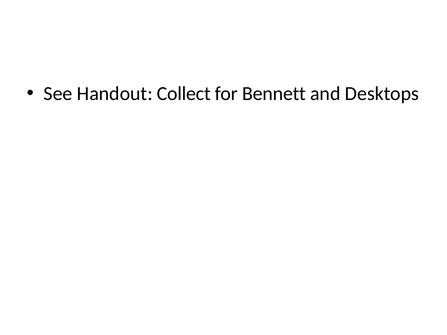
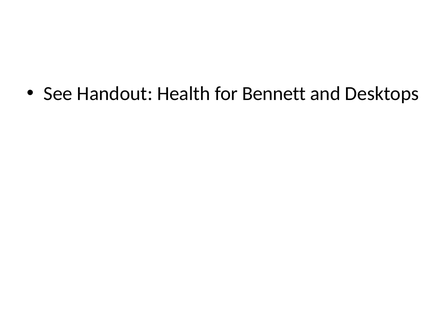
Collect: Collect -> Health (184, 94)
